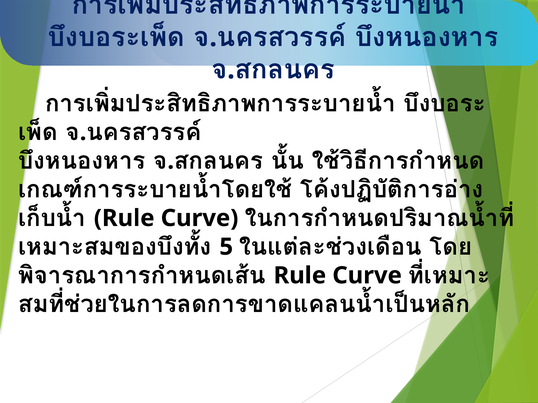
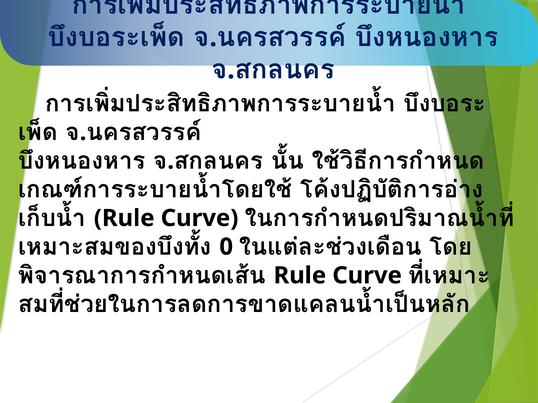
5: 5 -> 0 (226, 247)
